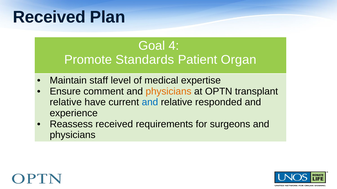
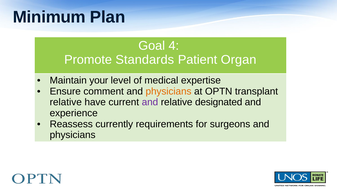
Received: Received -> Minimum (49, 17)
staff: staff -> your (99, 81)
and colour: blue -> purple (150, 103)
responded: responded -> designated (219, 103)
Reassess received: received -> currently (114, 124)
